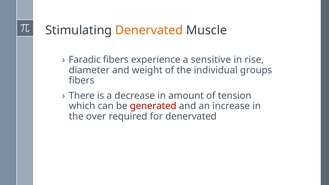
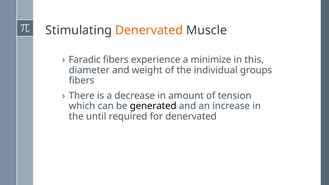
sensitive: sensitive -> minimize (211, 60)
rise: rise -> this (254, 60)
generated colour: red -> black (153, 106)
over: over -> until (96, 116)
